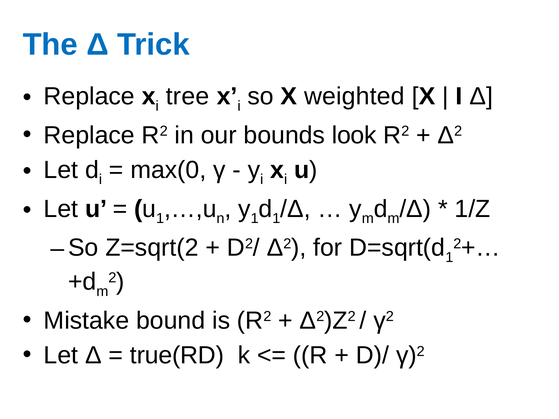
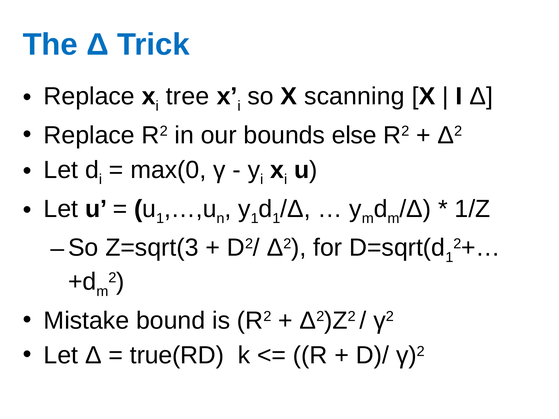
weighted: weighted -> scanning (354, 96)
look: look -> else (354, 135)
Z=sqrt(2: Z=sqrt(2 -> Z=sqrt(3 (152, 248)
